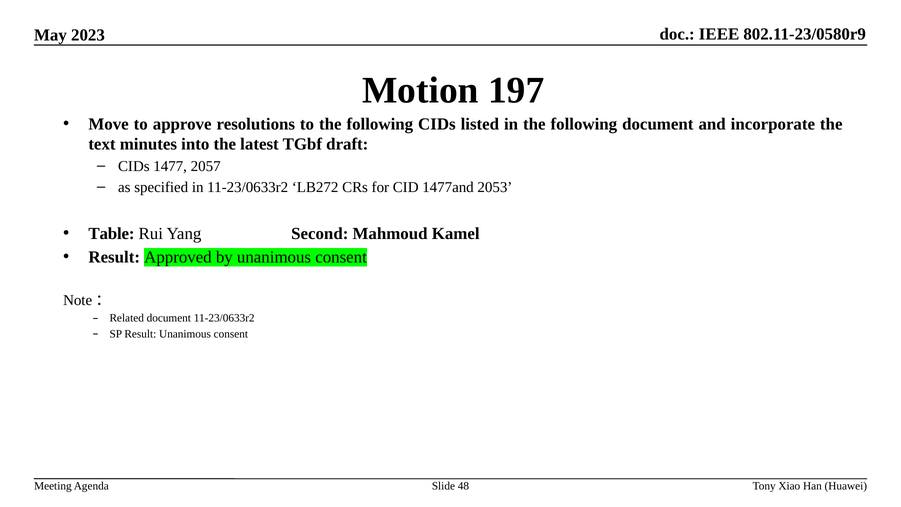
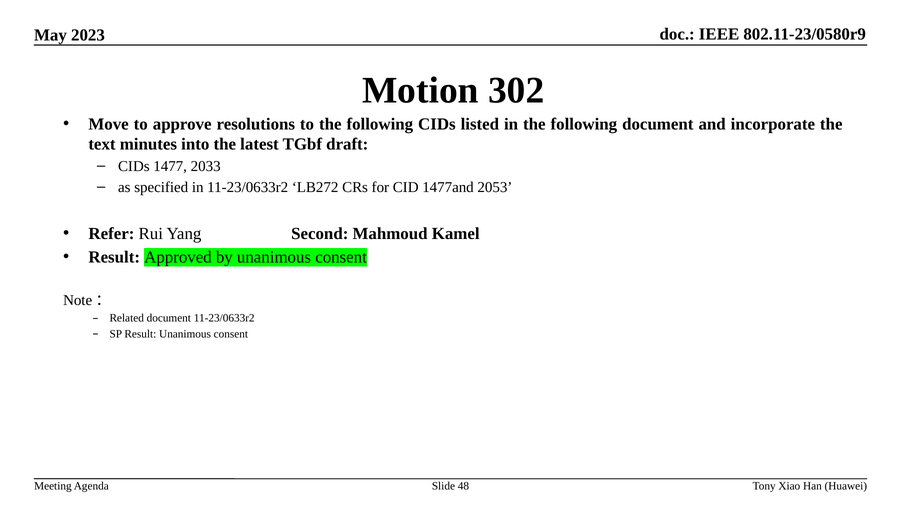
197: 197 -> 302 (516, 90)
2057: 2057 -> 2033 (206, 166)
Table: Table -> Refer (111, 234)
